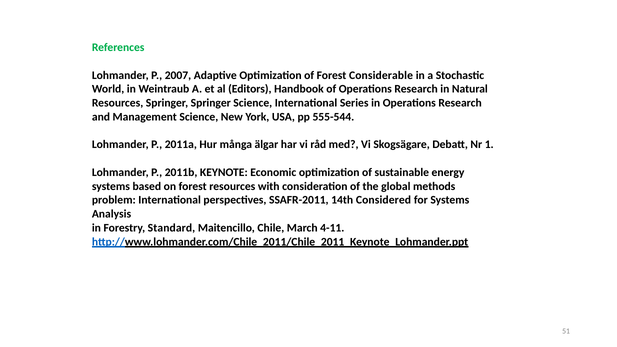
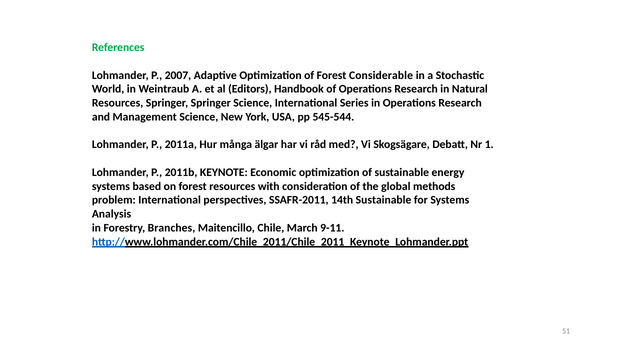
555-544: 555-544 -> 545-544 (333, 117)
14th Considered: Considered -> Sustainable (384, 200)
Standard: Standard -> Branches (171, 228)
4-11: 4-11 -> 9-11 (332, 228)
